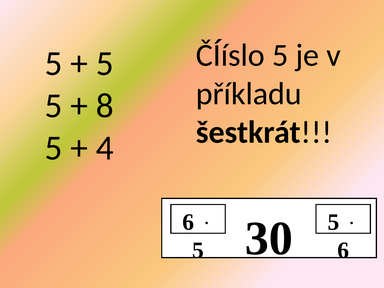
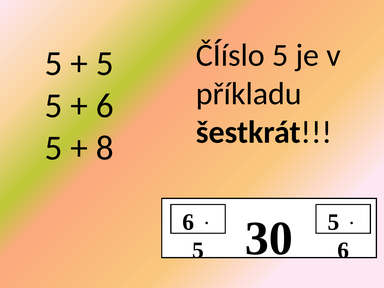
8: 8 -> 6 (105, 106)
4: 4 -> 8 (105, 148)
